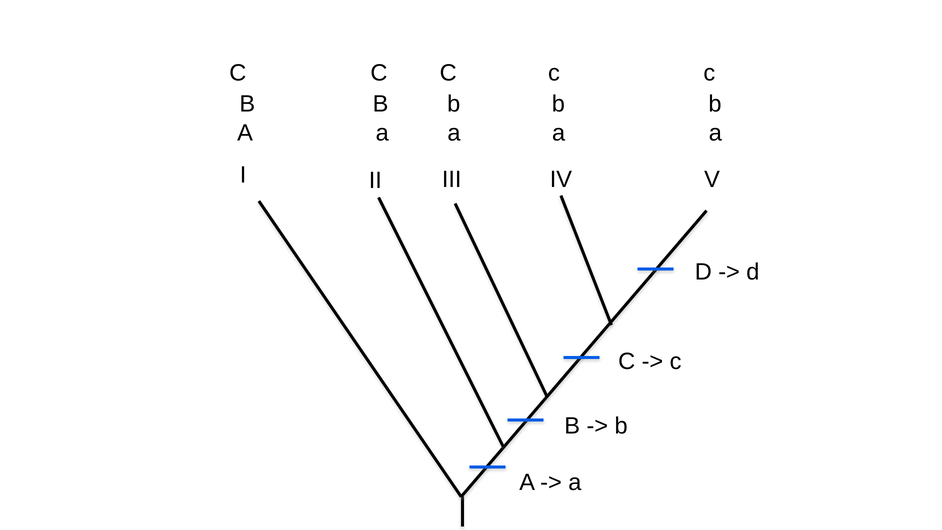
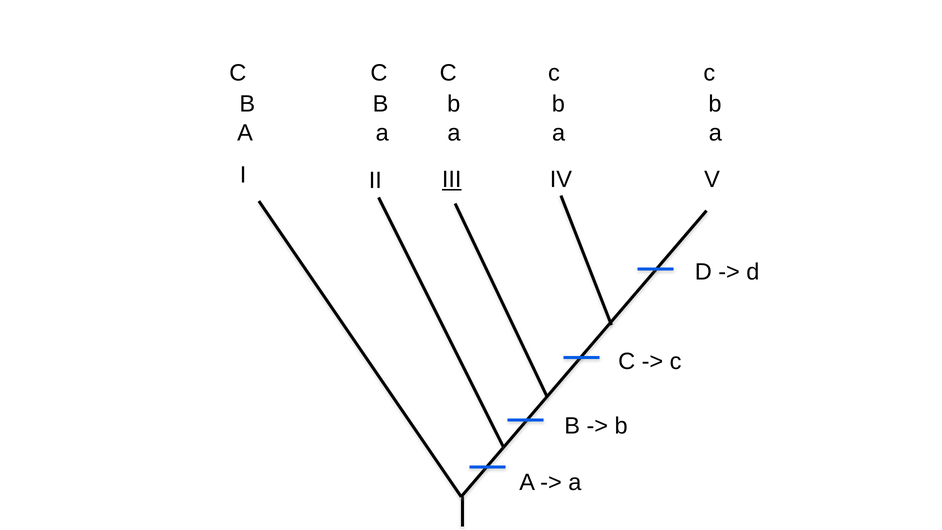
III underline: none -> present (452, 179)
